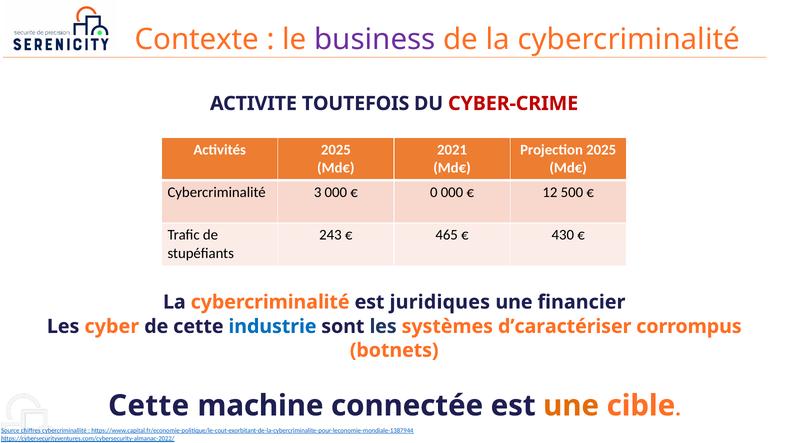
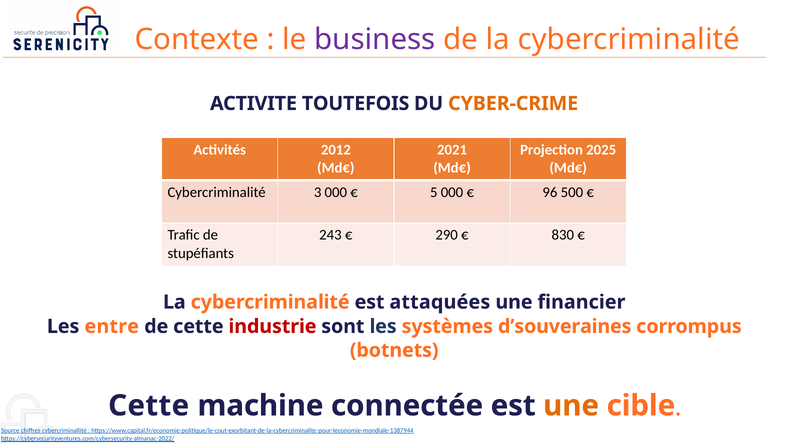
CYBER-CRIME colour: red -> orange (513, 104)
Activités 2025: 2025 -> 2012 (336, 150)
0: 0 -> 5 (434, 193)
12: 12 -> 96 (550, 193)
465: 465 -> 290 (447, 235)
430: 430 -> 830 (563, 235)
juridiques: juridiques -> attaquées (440, 302)
cyber: cyber -> entre (112, 327)
industrie colour: blue -> red (272, 327)
d’caractériser: d’caractériser -> d’souveraines (565, 327)
